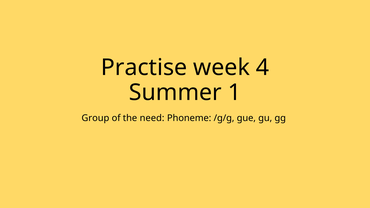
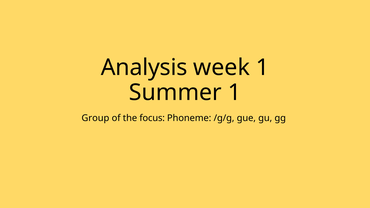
Practise: Practise -> Analysis (144, 68)
week 4: 4 -> 1 (262, 68)
need: need -> focus (152, 118)
